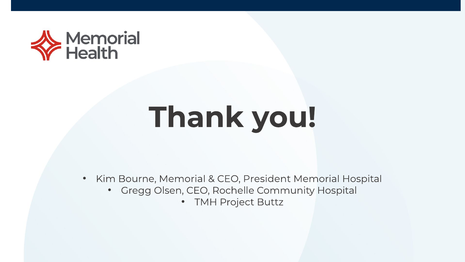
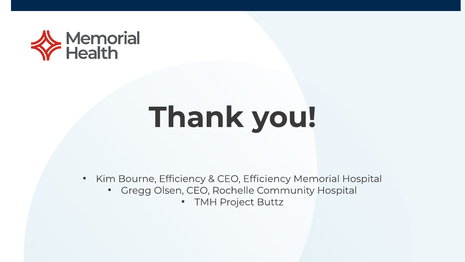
Bourne Memorial: Memorial -> Efficiency (182, 179)
CEO President: President -> Efficiency (267, 179)
